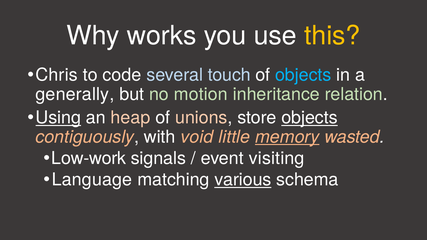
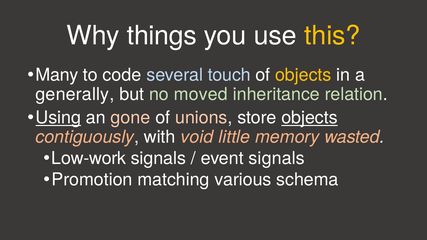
works: works -> things (162, 36)
Chris: Chris -> Many (57, 75)
objects colour: light blue -> yellow (303, 75)
motion: motion -> moved (201, 94)
heap: heap -> gone (131, 118)
memory underline: present -> none (287, 137)
event visiting: visiting -> signals (277, 159)
Language: Language -> Promotion (92, 180)
various underline: present -> none (243, 180)
